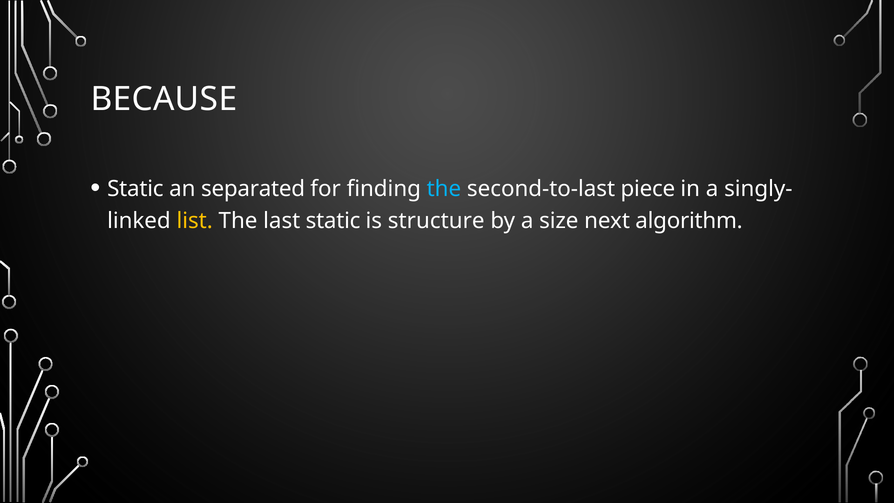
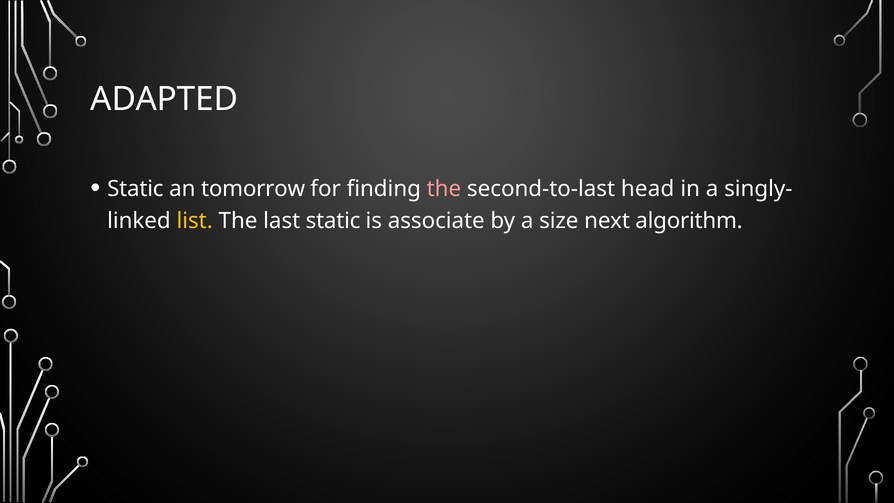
BECAUSE: BECAUSE -> ADAPTED (164, 99)
separated: separated -> tomorrow (253, 189)
the colour: light blue -> pink (444, 189)
piece: piece -> head (648, 189)
structure: structure -> associate (436, 221)
